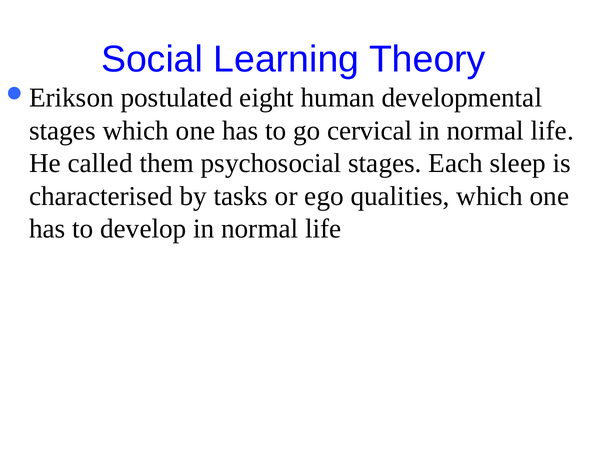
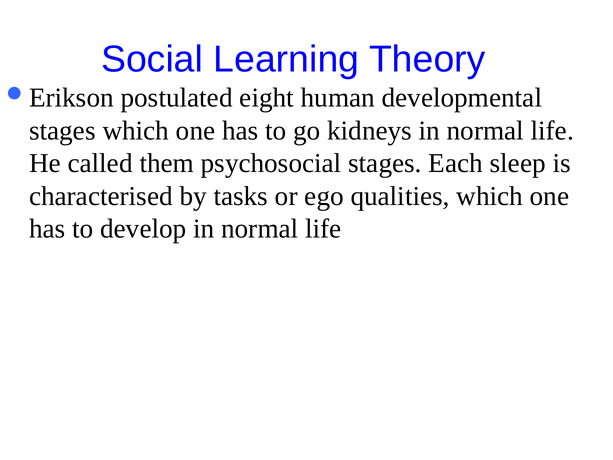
cervical: cervical -> kidneys (370, 131)
